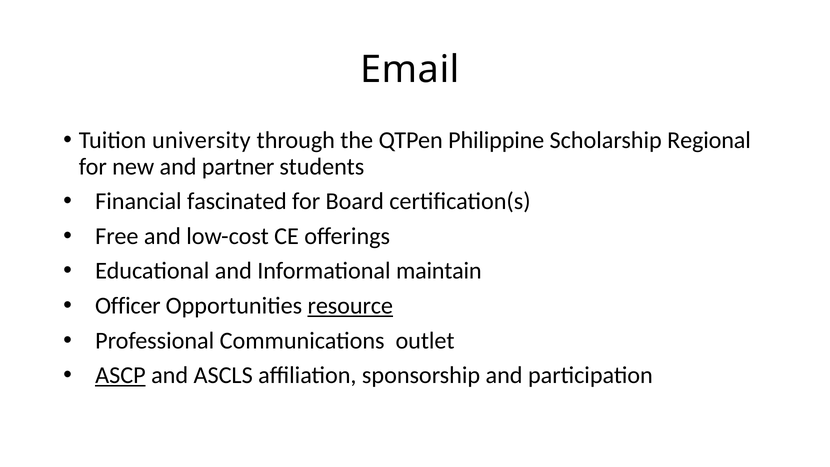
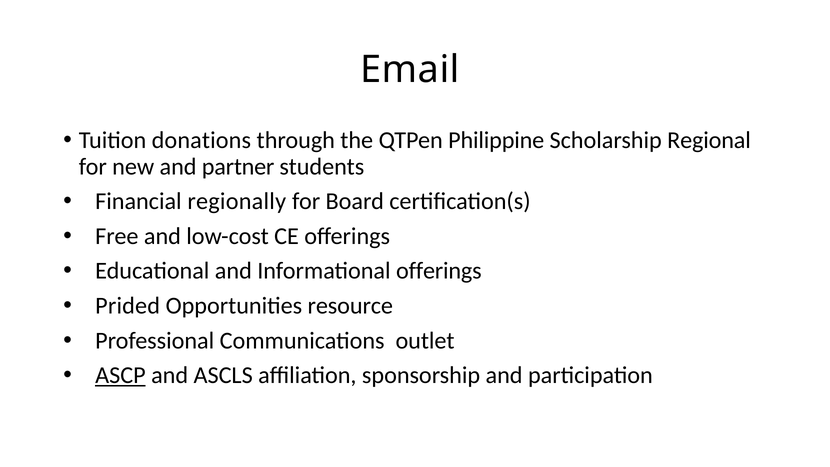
university: university -> donations (201, 140)
fascinated: fascinated -> regionally (237, 201)
Informational maintain: maintain -> offerings (439, 271)
Officer: Officer -> Prided (128, 306)
resource underline: present -> none (350, 306)
